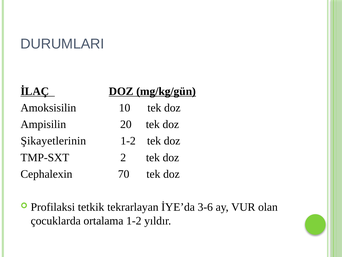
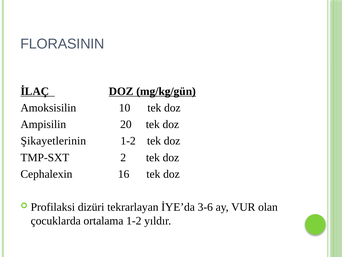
DURUMLARI: DURUMLARI -> FLORASININ (62, 44)
70: 70 -> 16 (124, 174)
tetkik: tetkik -> dizüri (91, 207)
